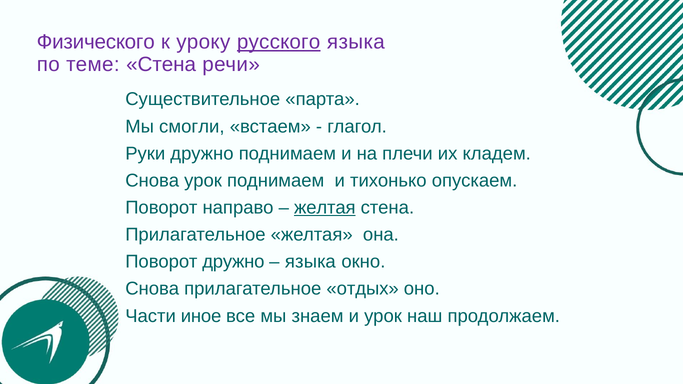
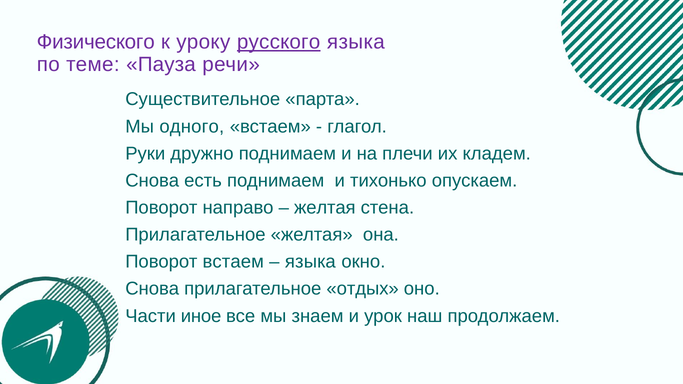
теме Стена: Стена -> Пауза (161, 64)
смогли: смогли -> одного (192, 126)
Снова урок: урок -> есть (203, 181)
желтая underline: present -> none (325, 208)
Поворот дружно: дружно -> встаем (233, 262)
